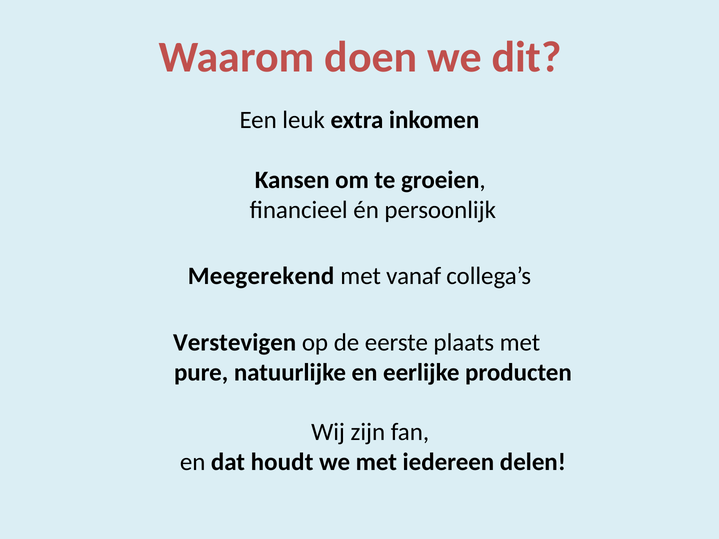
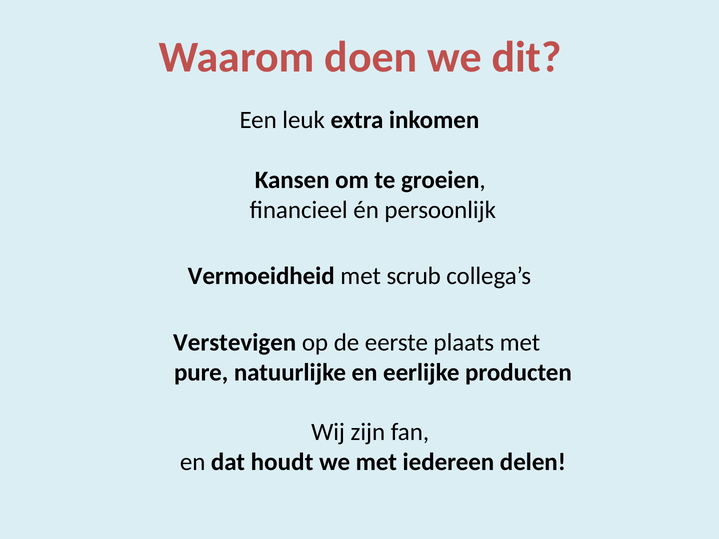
Meegerekend: Meegerekend -> Vermoeidheid (261, 276)
vanaf: vanaf -> scrub (414, 276)
